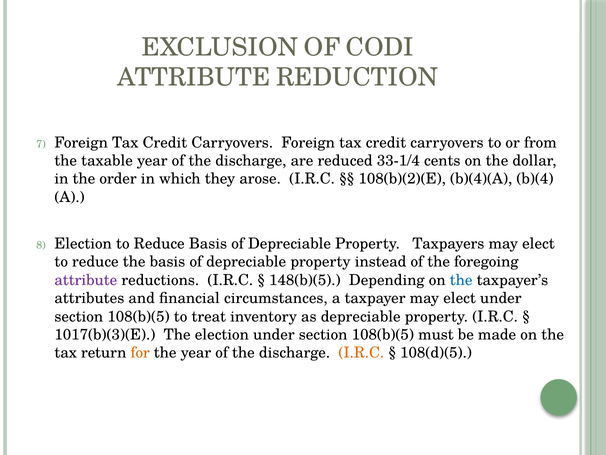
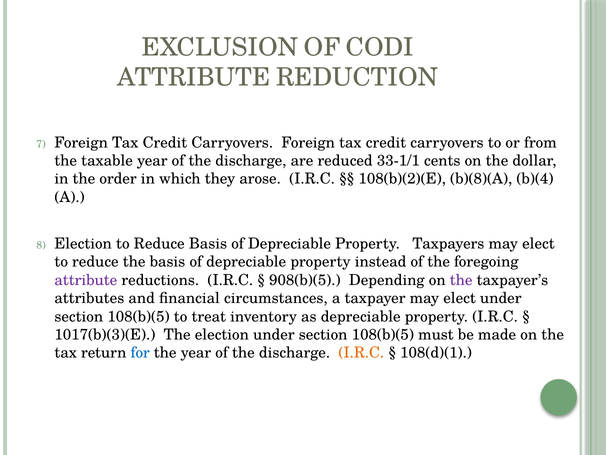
33-1/4: 33-1/4 -> 33-1/1 (398, 161)
b)(4)(A: b)(4)(A -> b)(8)(A (481, 179)
148(b)(5: 148(b)(5 -> 908(b)(5 (305, 280)
the colour: blue -> purple (461, 280)
for colour: orange -> blue (140, 353)
108(d)(5: 108(d)(5 -> 108(d)(1 (436, 353)
